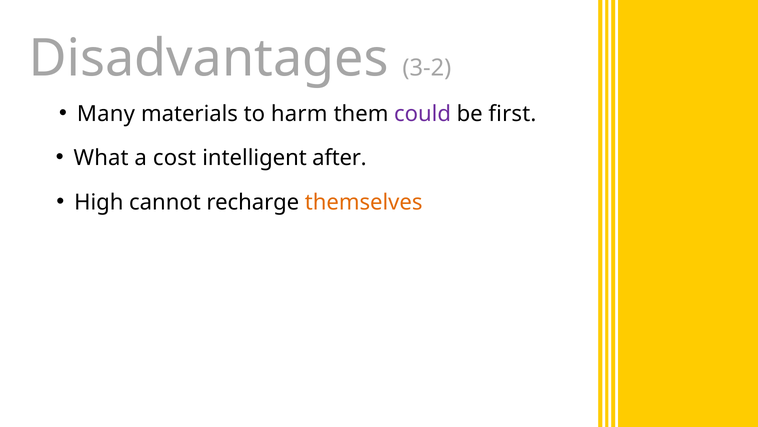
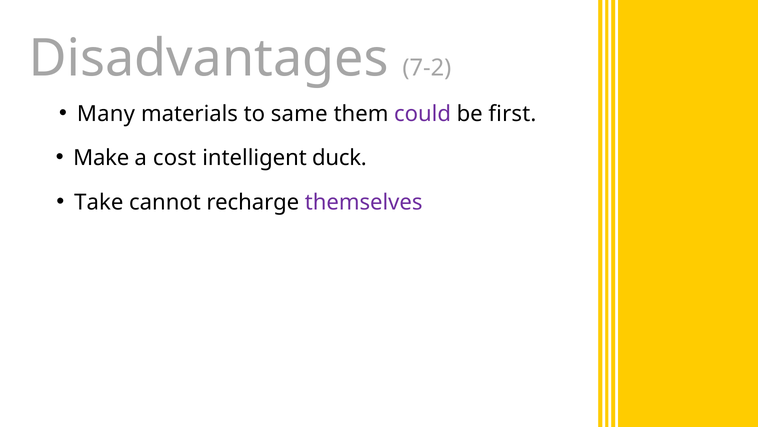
3-2: 3-2 -> 7-2 (427, 68)
harm: harm -> same (299, 114)
What: What -> Make (101, 158)
after: after -> duck (339, 158)
High: High -> Take (99, 202)
themselves colour: orange -> purple (364, 202)
